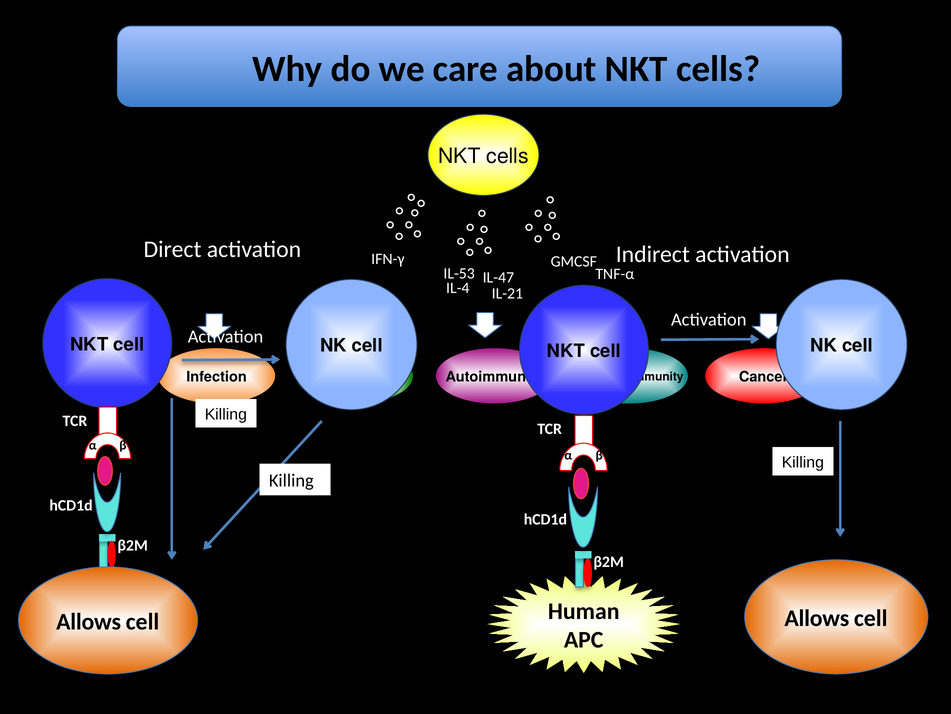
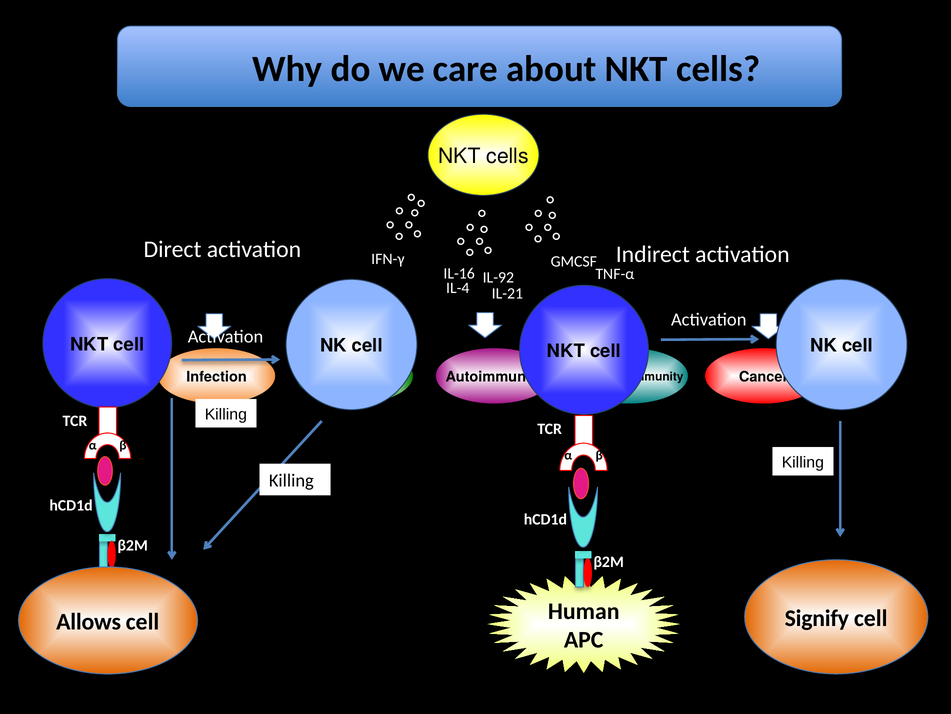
IL-53: IL-53 -> IL-16 (459, 273)
IL-47: IL-47 -> IL-92 (498, 277)
Allows: Allows -> Signify (817, 618)
